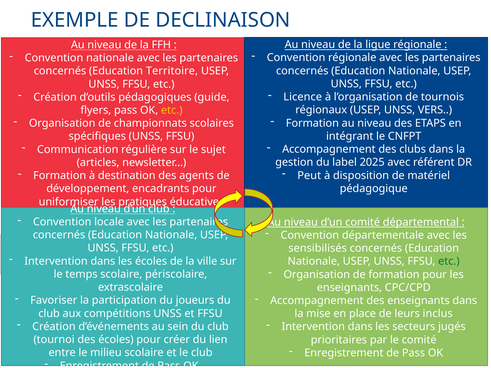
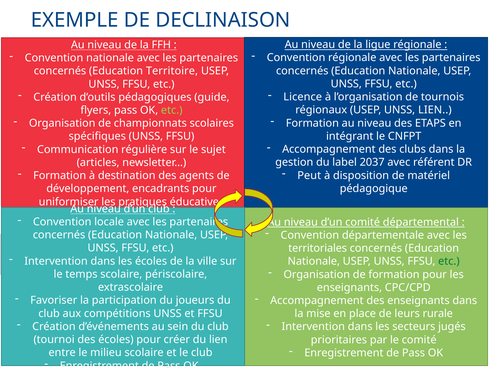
UNSS VERS: VERS -> LIEN (435, 110)
etc colour: yellow -> light green (172, 110)
2025: 2025 -> 2037 (372, 162)
sensibilisés: sensibilisés -> territoriales (318, 248)
inclus: inclus -> rurale (438, 314)
